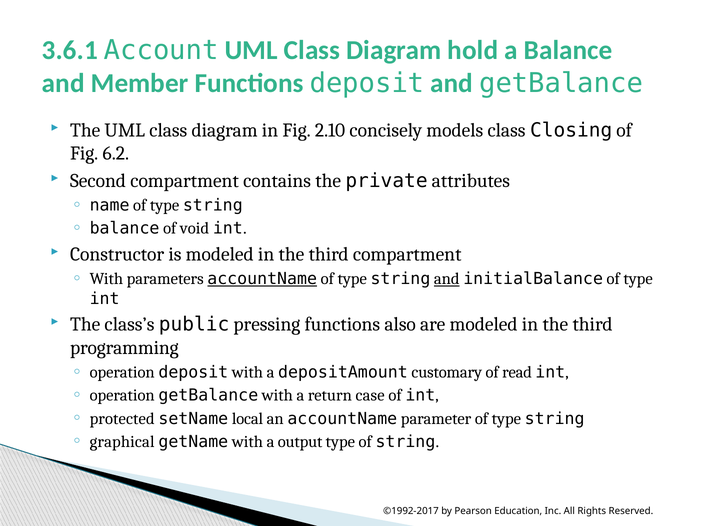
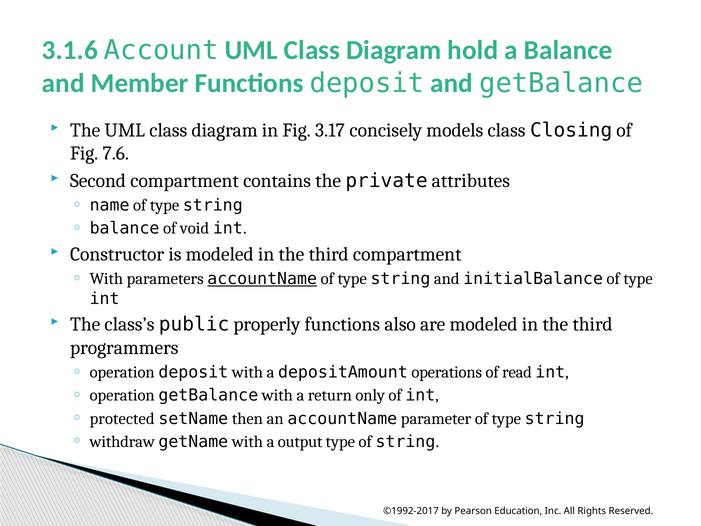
3.6.1: 3.6.1 -> 3.1.6 (70, 50)
2.10: 2.10 -> 3.17 (330, 130)
6.2: 6.2 -> 7.6 (116, 153)
and underline: present -> none (447, 279)
pressing: pressing -> properly (267, 324)
programming: programming -> programmers (124, 348)
customary: customary -> operations (447, 372)
case: case -> only (370, 395)
local: local -> then (247, 418)
graphical: graphical -> withdraw (122, 441)
